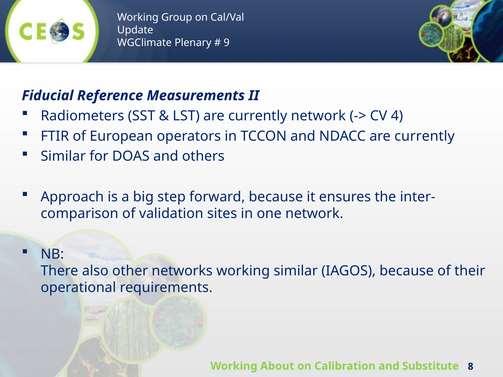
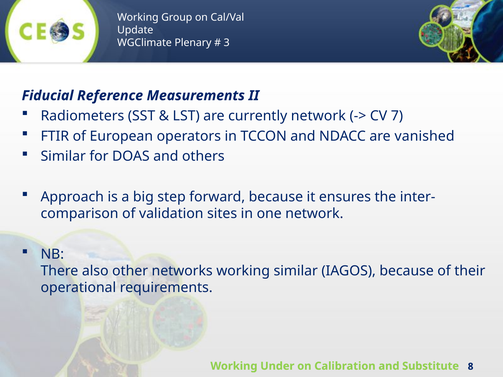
9: 9 -> 3 (227, 43)
4: 4 -> 7 (397, 116)
NDACC are currently: currently -> vanished (425, 136)
About: About -> Under (277, 366)
